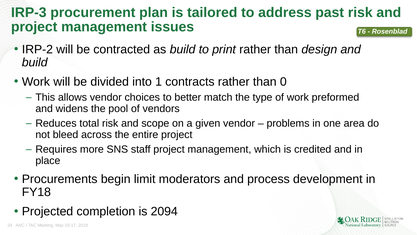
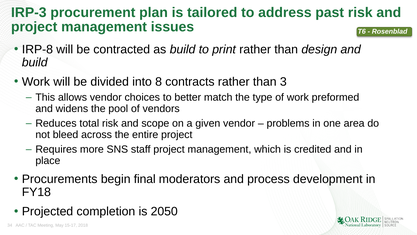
IRP-2: IRP-2 -> IRP-8 (37, 49)
1: 1 -> 8 (159, 82)
0: 0 -> 3 (283, 82)
limit: limit -> final (145, 179)
2094: 2094 -> 2050 (164, 211)
